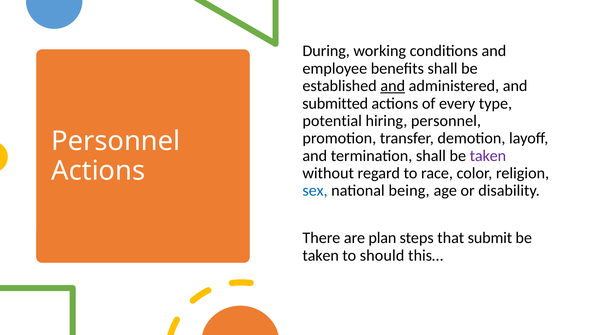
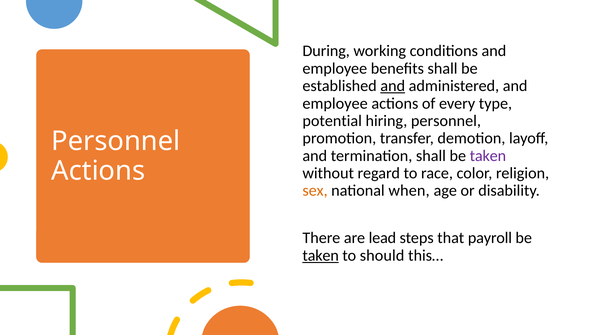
submitted: submitted -> employee (335, 103)
sex colour: blue -> orange (315, 191)
being: being -> when (409, 191)
plan: plan -> lead (382, 238)
submit: submit -> payroll (490, 238)
taken underline: none -> present (321, 256)
